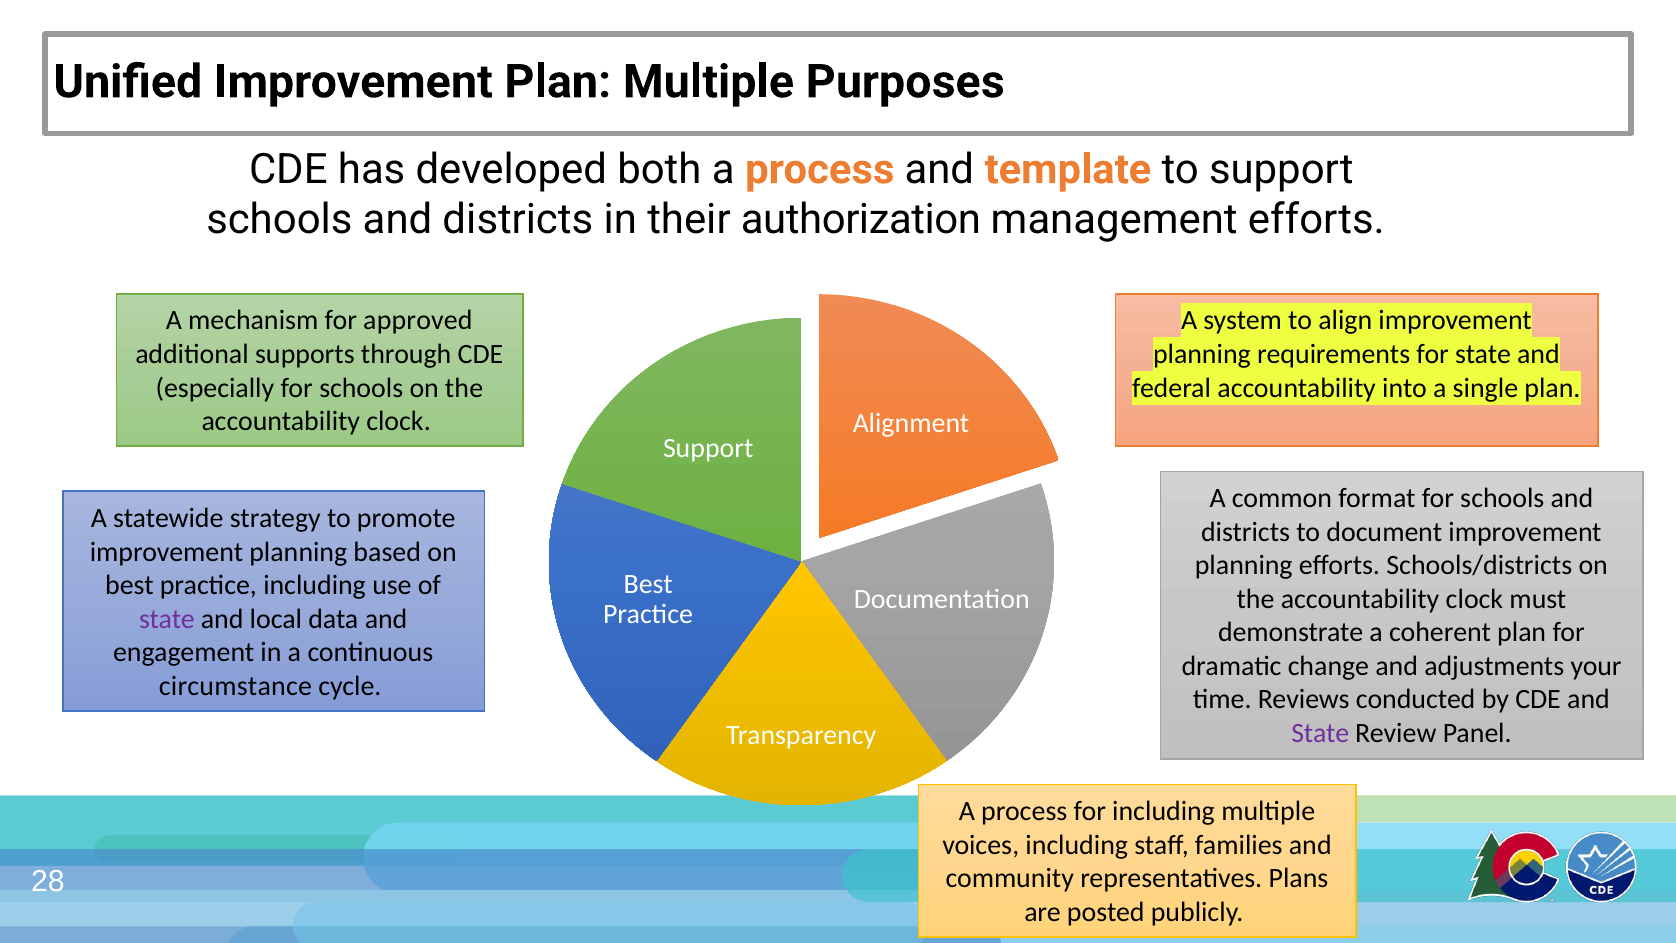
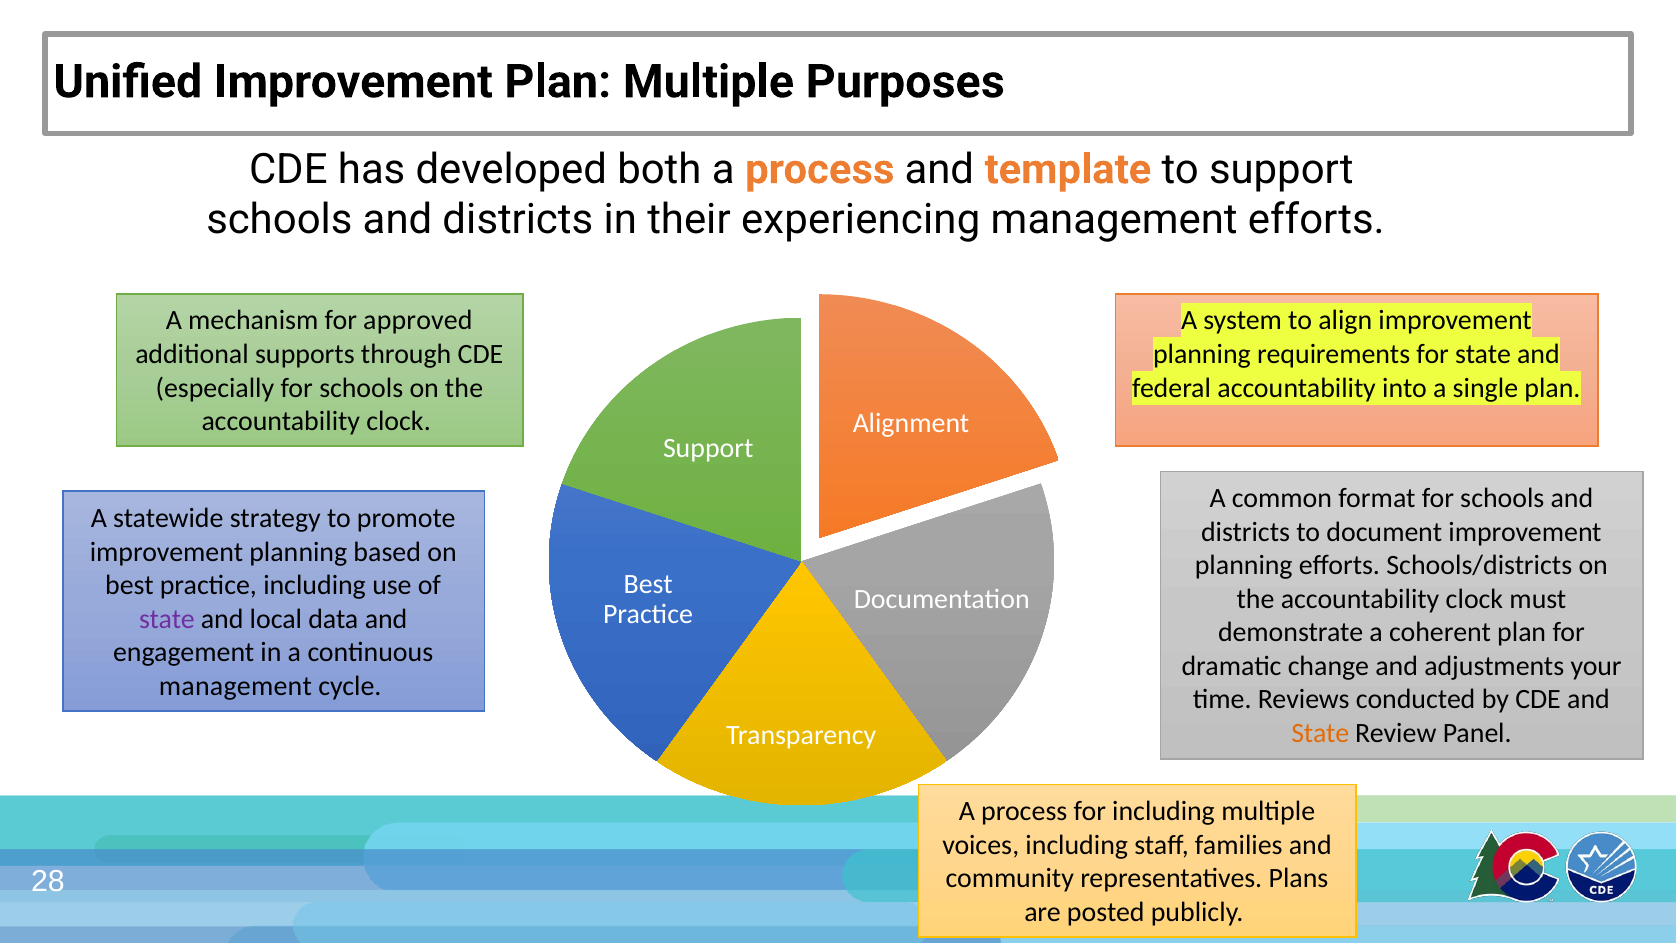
authorization: authorization -> experiencing (861, 220)
circumstance: circumstance -> management (235, 686)
State colour: purple -> orange (1320, 733)
